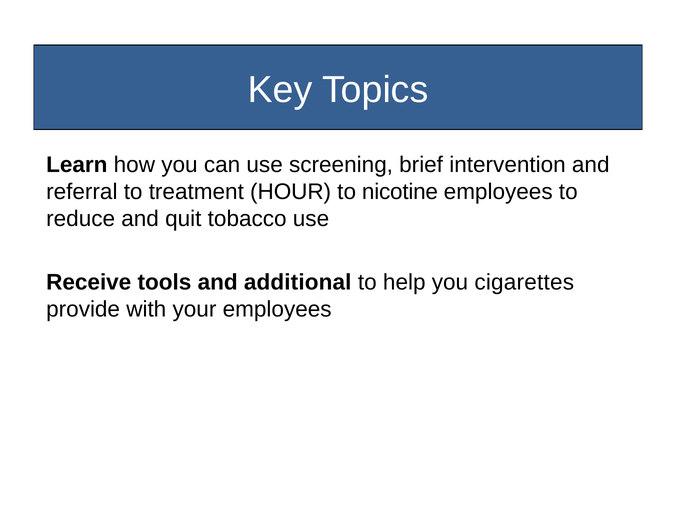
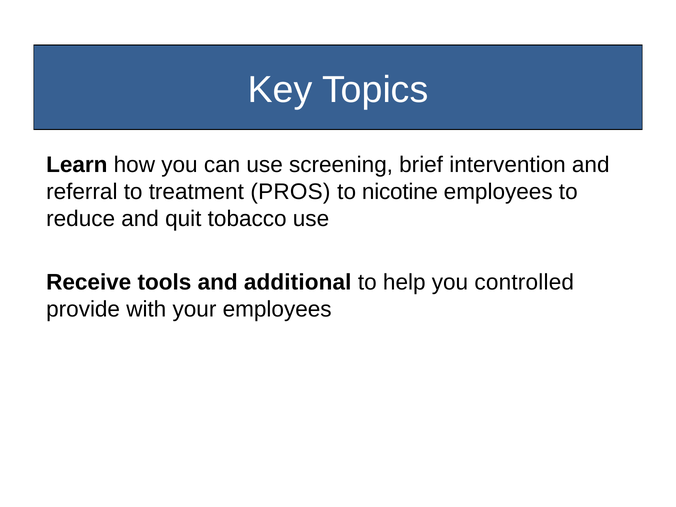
HOUR: HOUR -> PROS (290, 192)
cigarettes: cigarettes -> controlled (524, 282)
